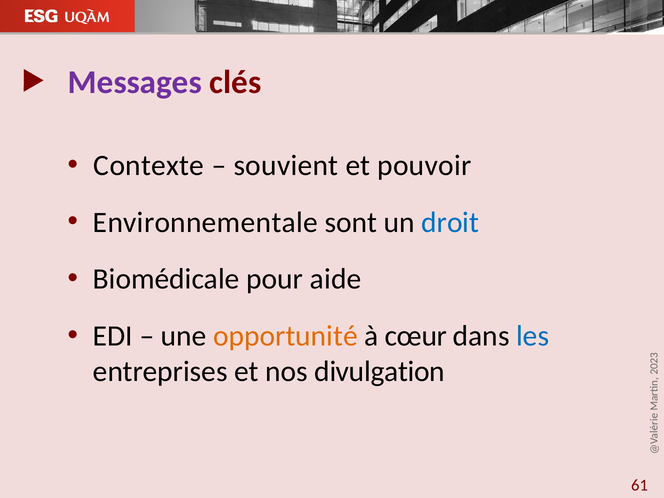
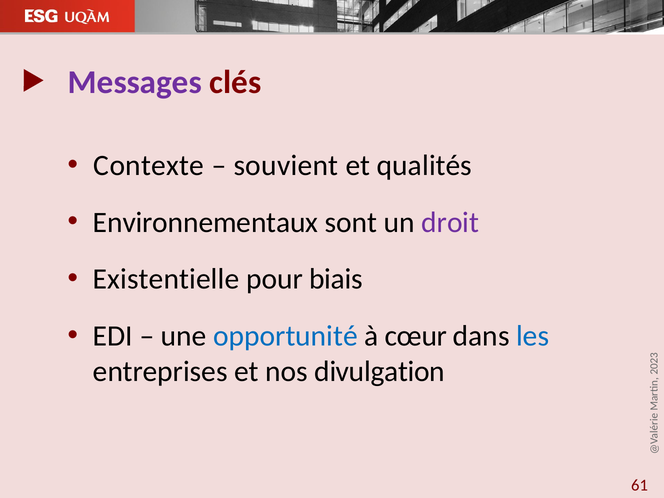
pouvoir: pouvoir -> qualités (424, 165)
Environnementale: Environnementale -> Environnementaux (206, 222)
droit colour: blue -> purple (450, 222)
Biomédicale: Biomédicale -> Existentielle (166, 279)
aide: aide -> biais (336, 279)
opportunité colour: orange -> blue (286, 336)
